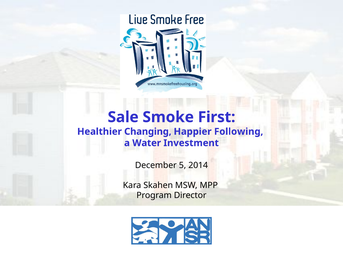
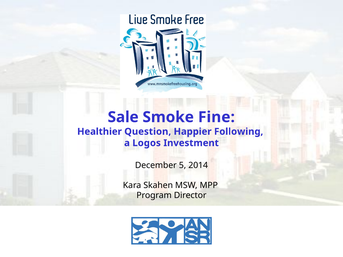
First: First -> Fine (216, 117)
Changing: Changing -> Question (148, 132)
Water: Water -> Logos (147, 143)
